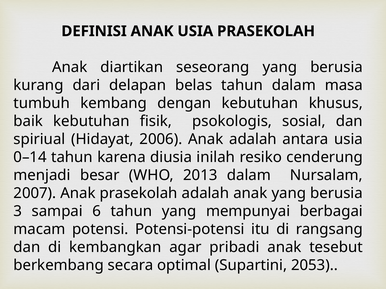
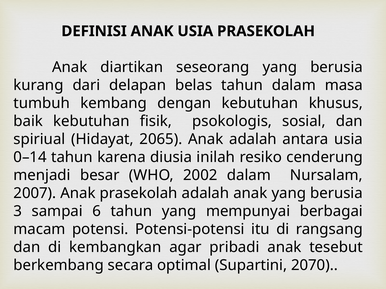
2006: 2006 -> 2065 (161, 139)
2013: 2013 -> 2002 (200, 175)
2053: 2053 -> 2070 (314, 266)
